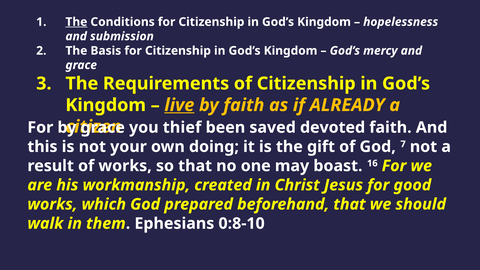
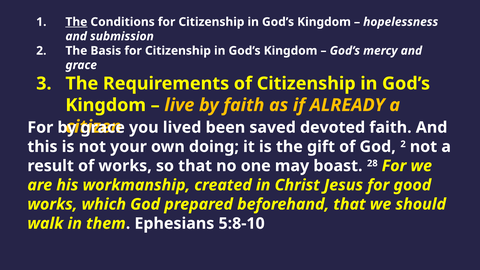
live underline: present -> none (179, 105)
thief: thief -> lived (182, 127)
God 7: 7 -> 2 (403, 144)
16: 16 -> 28 (372, 163)
0:8-10: 0:8-10 -> 5:8-10 (242, 223)
